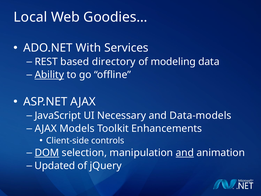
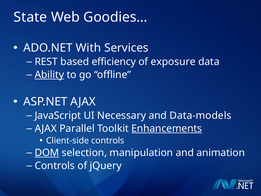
Local: Local -> State (30, 17)
directory: directory -> efficiency (114, 62)
modeling: modeling -> exposure (173, 62)
Models: Models -> Parallel (77, 128)
Enhancements underline: none -> present (167, 128)
and underline: present -> none (185, 153)
Updated: Updated -> Controls (55, 166)
